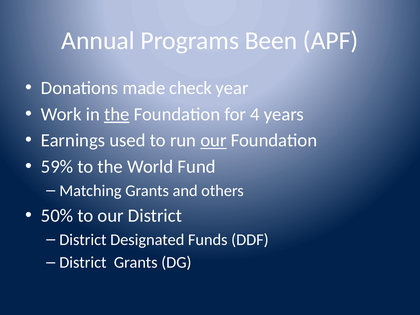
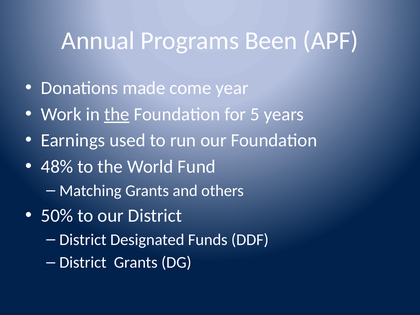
check: check -> come (191, 88)
4: 4 -> 5 (255, 114)
our underline: present -> none (213, 140)
59%: 59% -> 48% (57, 167)
